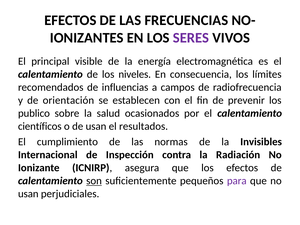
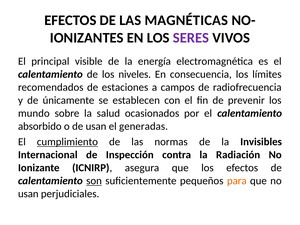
FRECUENCIAS: FRECUENCIAS -> MAGNÉTICAS (186, 20)
influencias: influencias -> estaciones (125, 87)
orientación: orientación -> únicamente (68, 100)
publico: publico -> mundo (34, 113)
científicos: científicos -> absorbido (40, 126)
resultados: resultados -> generadas (144, 126)
cumplimiento underline: none -> present (67, 142)
para colour: purple -> orange (237, 181)
